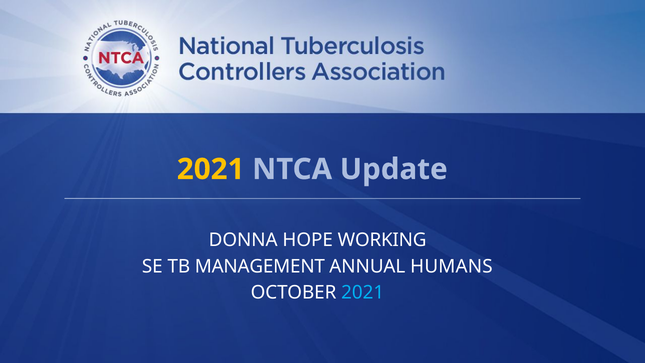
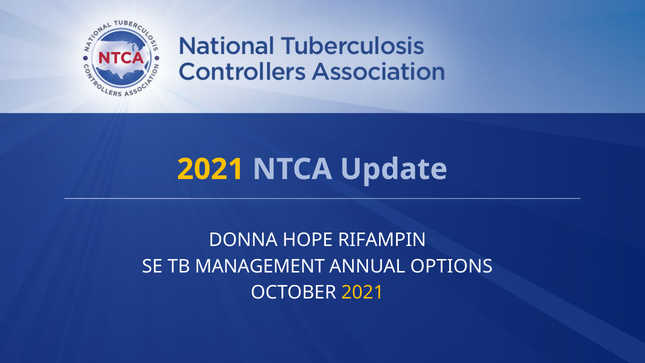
WORKING: WORKING -> RIFAMPIN (382, 240)
HUMANS: HUMANS -> OPTIONS (451, 266)
2021 colour: light blue -> yellow (363, 292)
